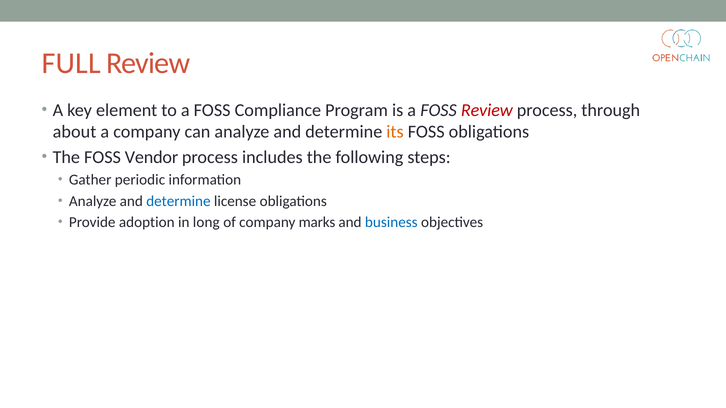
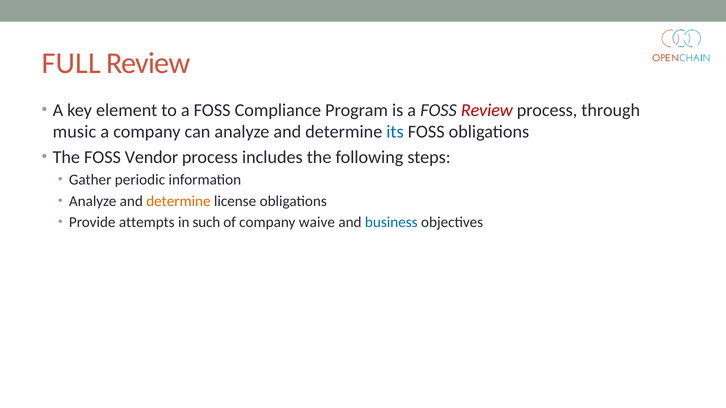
about: about -> music (74, 132)
its colour: orange -> blue (395, 132)
determine colour: blue -> orange (178, 201)
adoption: adoption -> attempts (147, 223)
long: long -> such (206, 223)
marks: marks -> waive (317, 223)
